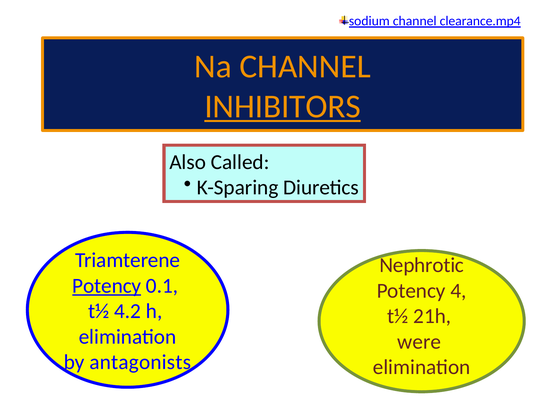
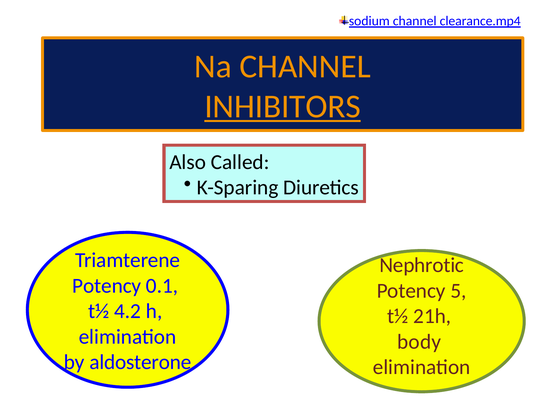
Potency underline: present -> none (107, 286)
4: 4 -> 5 (458, 291)
were: were -> body (419, 342)
antagonists: antagonists -> aldosterone (140, 363)
